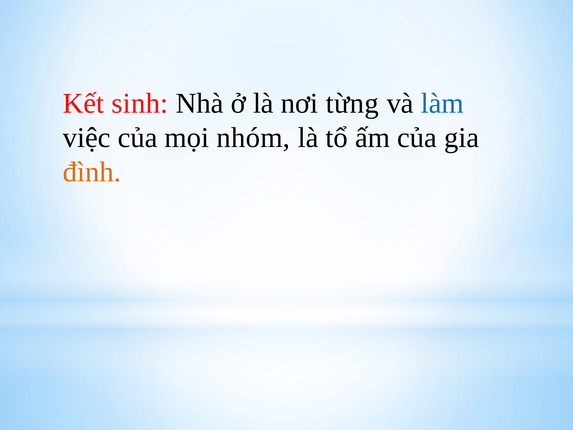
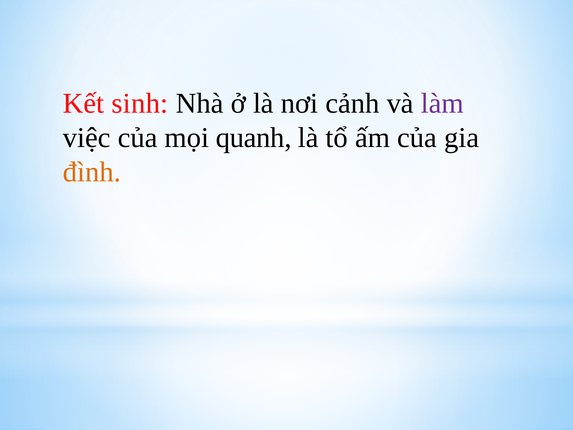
từng: từng -> cảnh (352, 103)
làm colour: blue -> purple (442, 103)
nhóm: nhóm -> quanh (254, 138)
